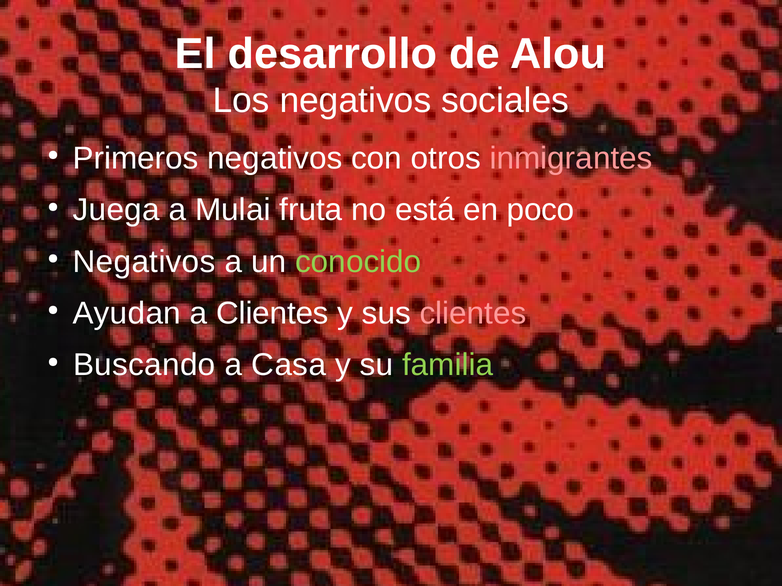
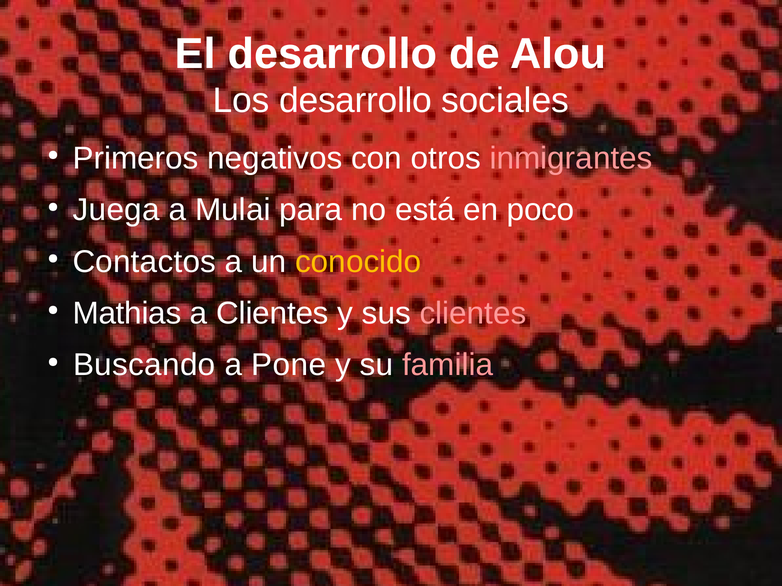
Los negativos: negativos -> desarrollo (356, 101)
fruta: fruta -> para (311, 210)
Negativos: Negativos -> Contactos (144, 262)
conocido colour: light green -> yellow (358, 262)
Ayudan: Ayudan -> Mathias (127, 314)
Casa: Casa -> Pone (289, 365)
familia colour: light green -> pink (448, 365)
